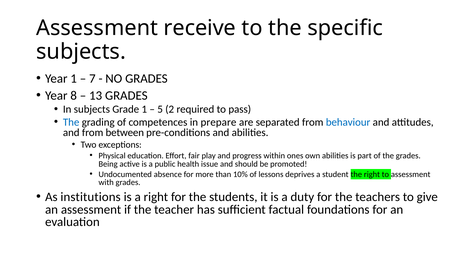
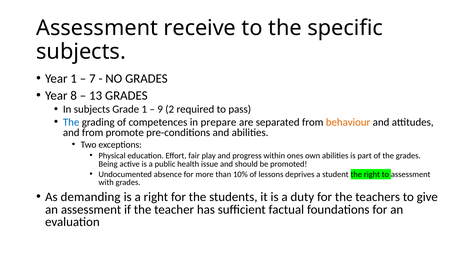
5: 5 -> 9 (160, 109)
behaviour colour: blue -> orange (348, 122)
between: between -> promote (125, 133)
institutions: institutions -> demanding (91, 197)
